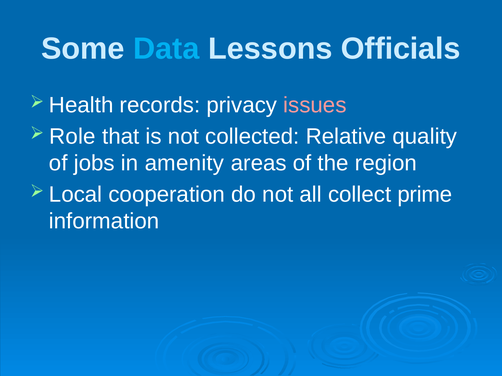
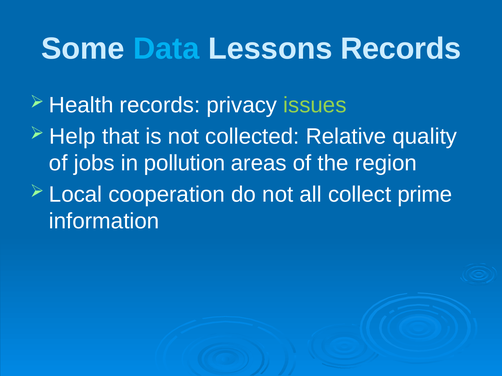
Lessons Officials: Officials -> Records (401, 49)
issues colour: pink -> light green (315, 105)
Role: Role -> Help (72, 137)
amenity: amenity -> pollution (185, 163)
